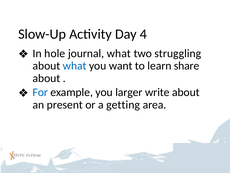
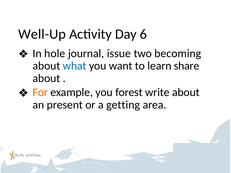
Slow-Up: Slow-Up -> Well-Up (42, 34)
4: 4 -> 6 (143, 34)
journal what: what -> issue (119, 53)
struggling: struggling -> becoming (178, 53)
For colour: blue -> orange (40, 92)
larger: larger -> forest (129, 92)
